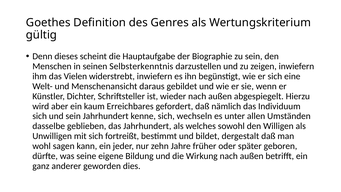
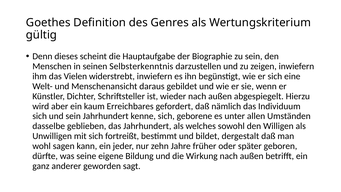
wechseln: wechseln -> geborene (194, 116)
dies: dies -> sagt (132, 166)
